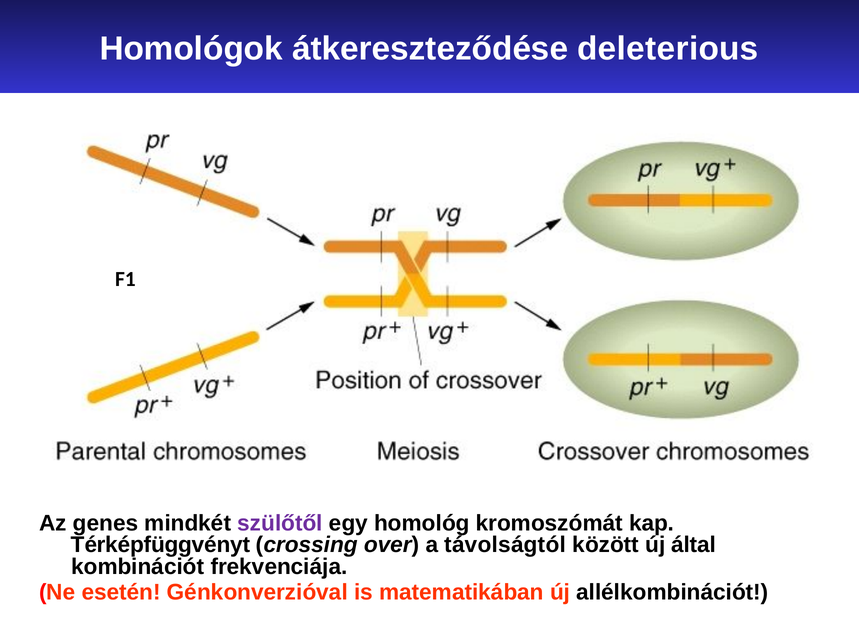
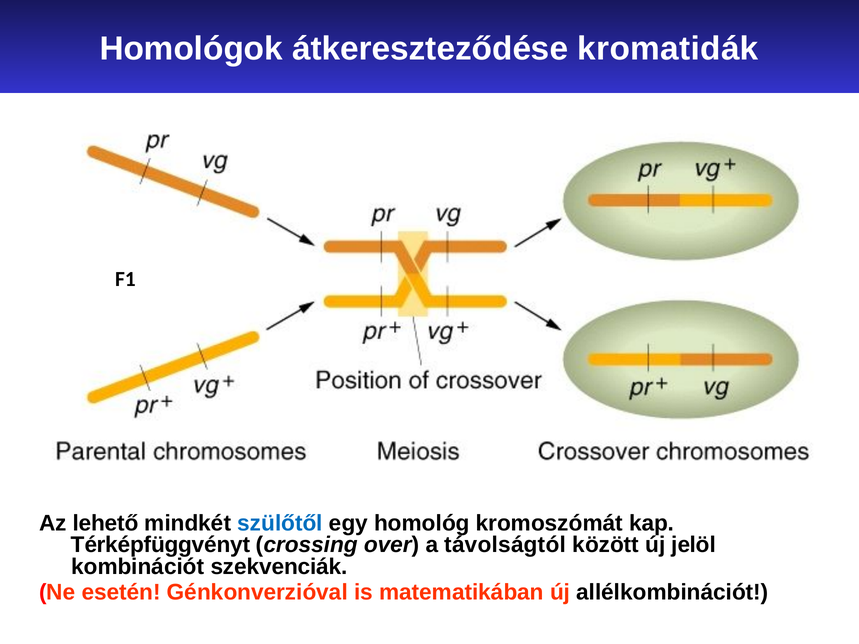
deleterious: deleterious -> kromatidák (668, 49)
genes: genes -> lehető (106, 523)
szülőtől colour: purple -> blue (280, 523)
által: által -> jelöl (694, 545)
frekvenciája: frekvenciája -> szekvenciák (279, 567)
